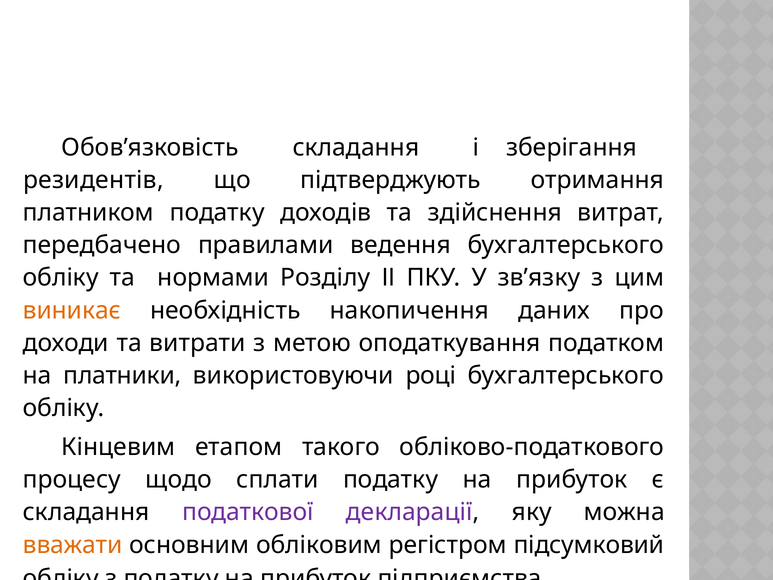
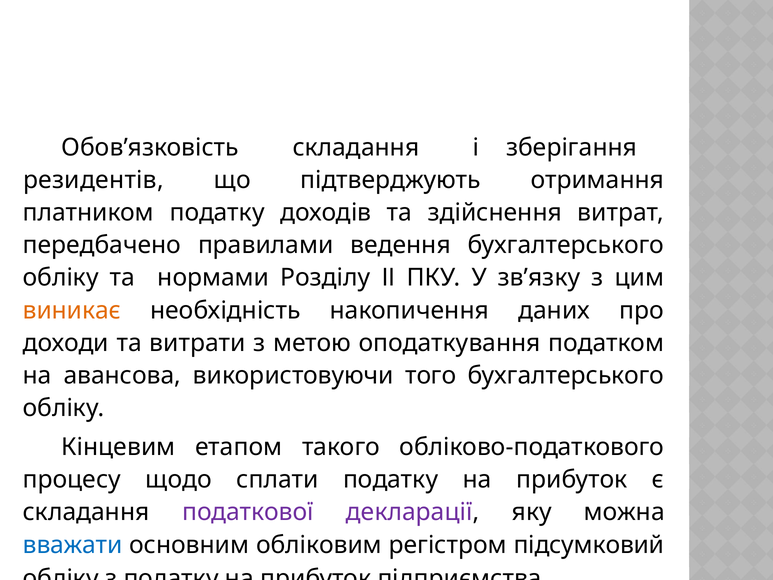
платники: платники -> авансова (122, 375)
році: році -> того (431, 375)
вважати colour: orange -> blue (73, 545)
